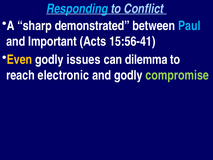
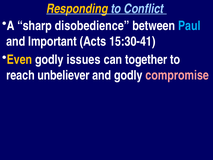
Responding colour: light blue -> yellow (77, 9)
demonstrated: demonstrated -> disobedience (92, 26)
15:56-41: 15:56-41 -> 15:30-41 (132, 41)
dilemma: dilemma -> together (146, 60)
electronic: electronic -> unbeliever (63, 75)
compromise colour: light green -> pink (177, 75)
